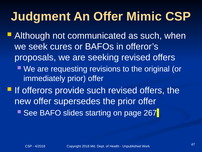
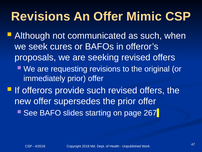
Judgment: Judgment -> Revisions (41, 17)
